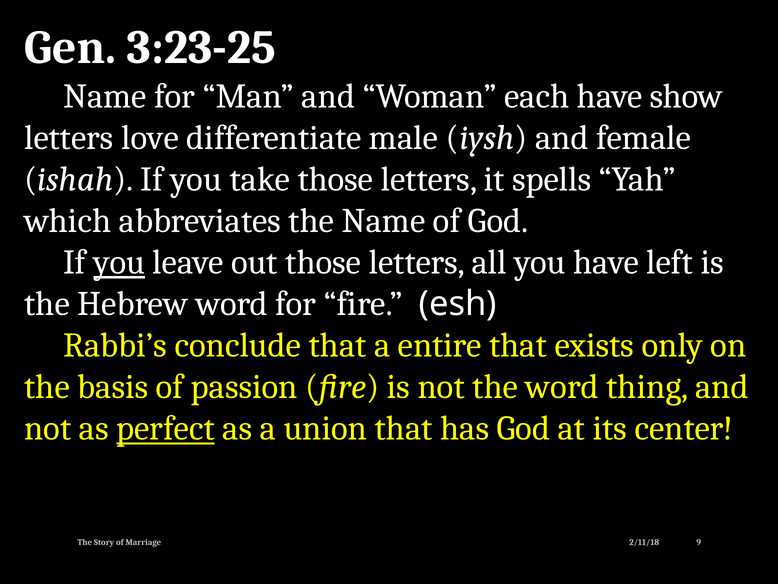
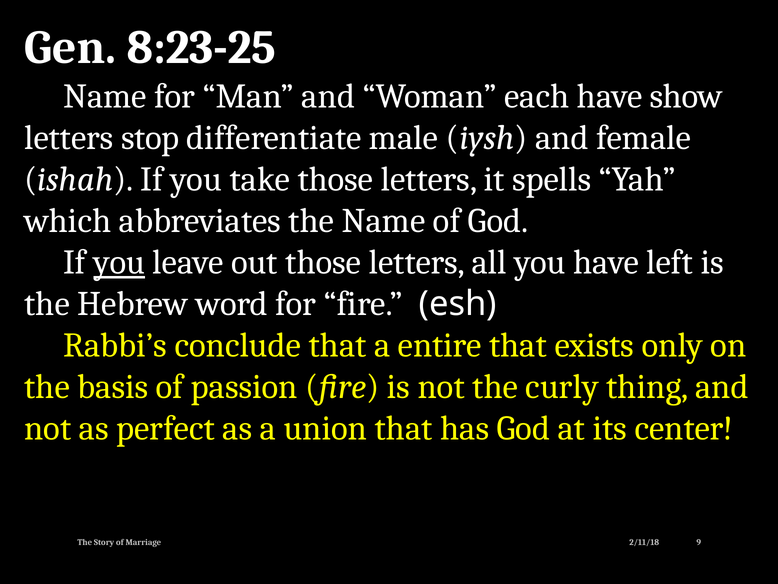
3:23-25: 3:23-25 -> 8:23-25 (201, 48)
love: love -> stop (150, 138)
the word: word -> curly (562, 387)
perfect underline: present -> none (166, 428)
